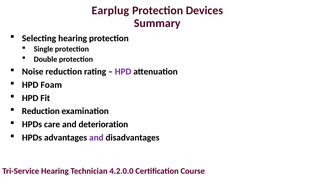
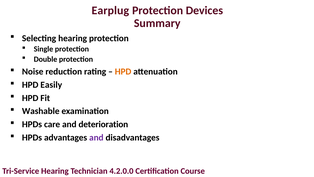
HPD colour: purple -> orange (123, 72)
Foam: Foam -> Easily (51, 85)
Reduction: Reduction -> Washable (41, 111)
